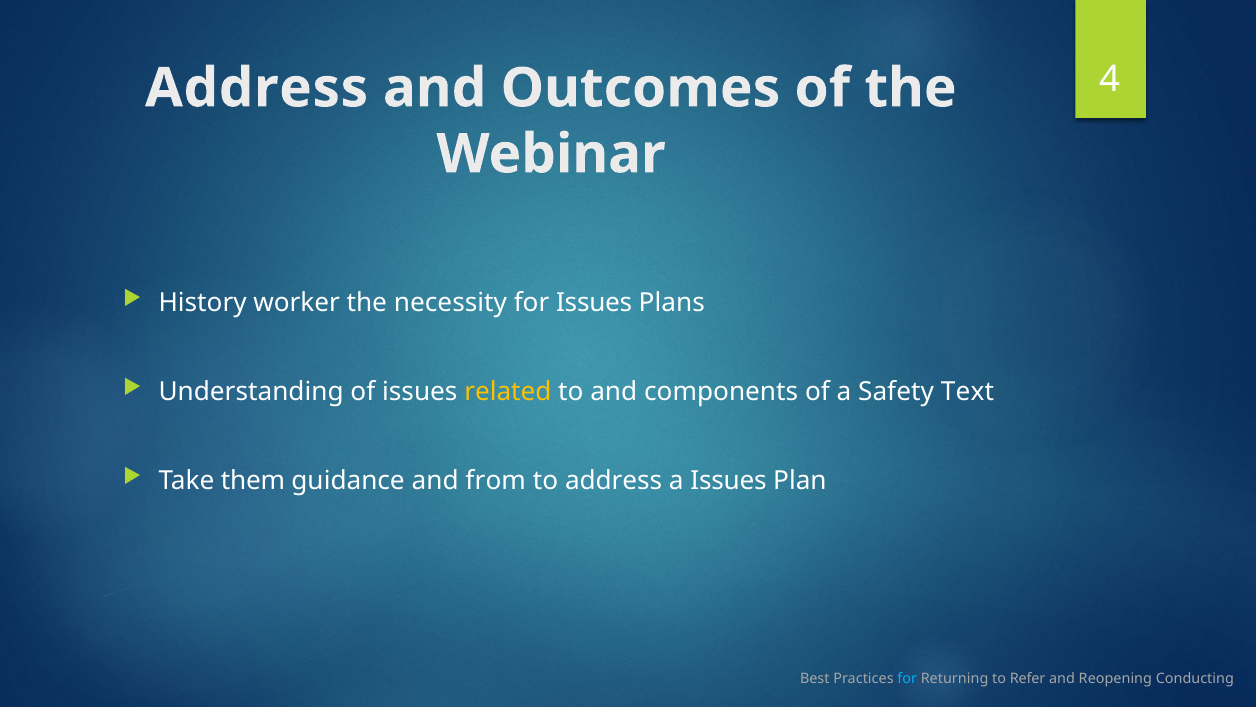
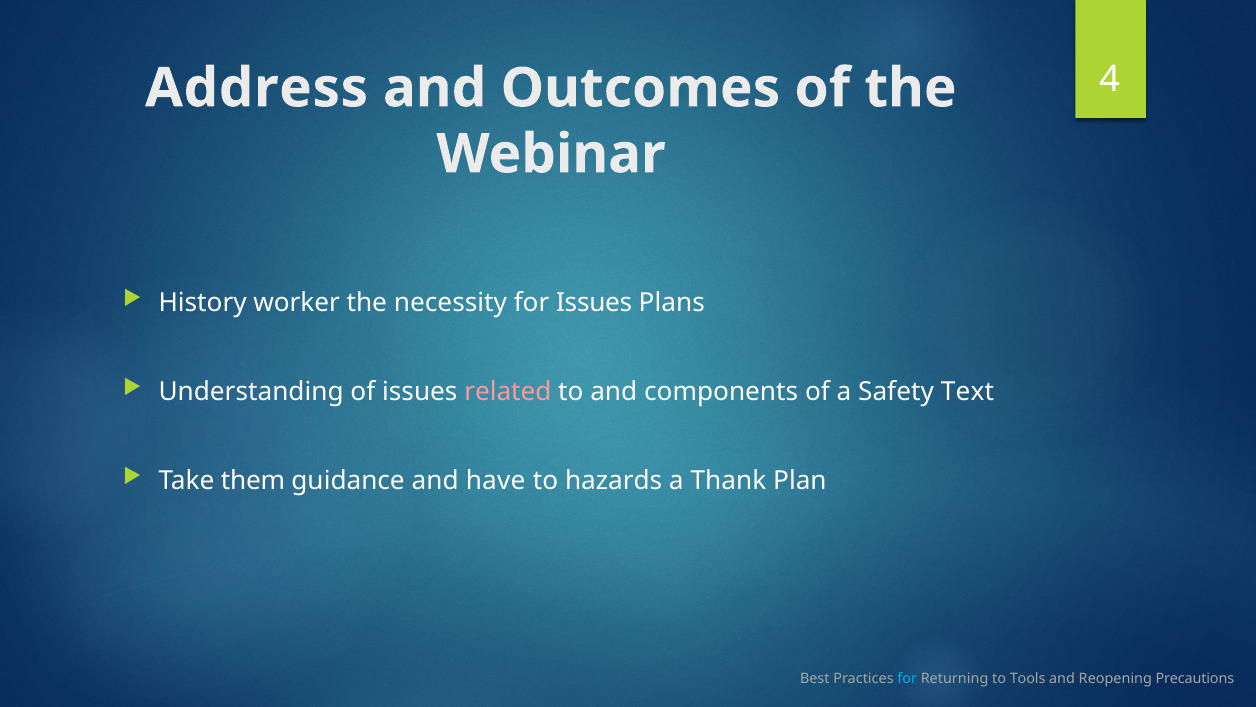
related colour: yellow -> pink (508, 391)
from: from -> have (496, 480)
to address: address -> hazards (614, 480)
a Issues: Issues -> Thank (728, 480)
Refer: Refer -> Tools (1028, 678)
Conducting: Conducting -> Precautions (1195, 678)
